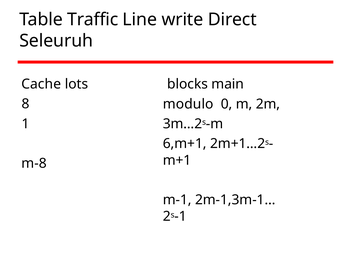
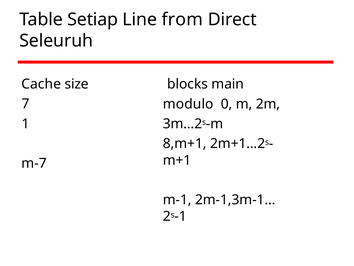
Traffic: Traffic -> Setiap (93, 20)
write: write -> from (182, 20)
lots: lots -> size (77, 84)
8: 8 -> 7 (26, 104)
6,m+1: 6,m+1 -> 8,m+1 (185, 143)
m-8: m-8 -> m-7 (34, 163)
